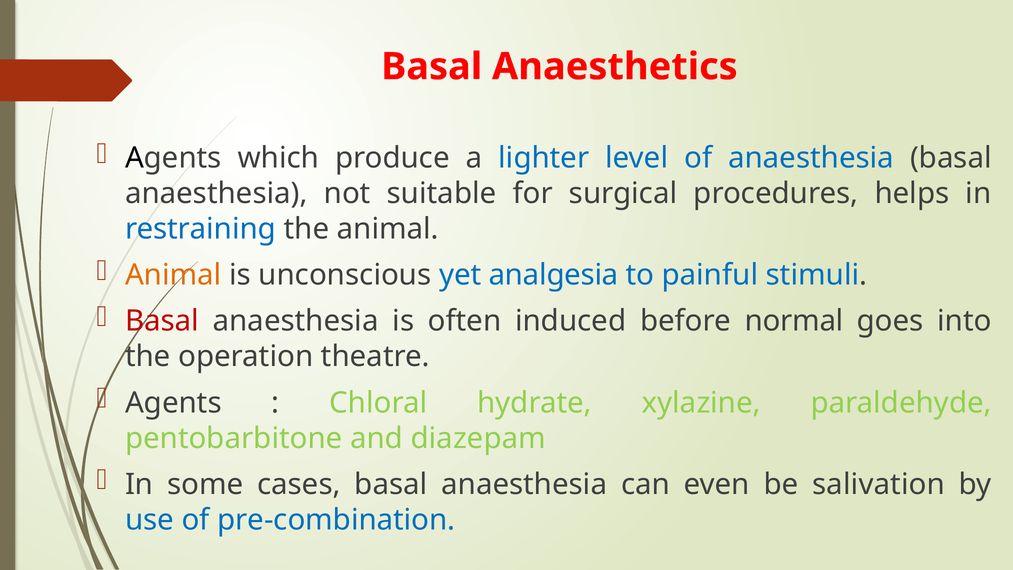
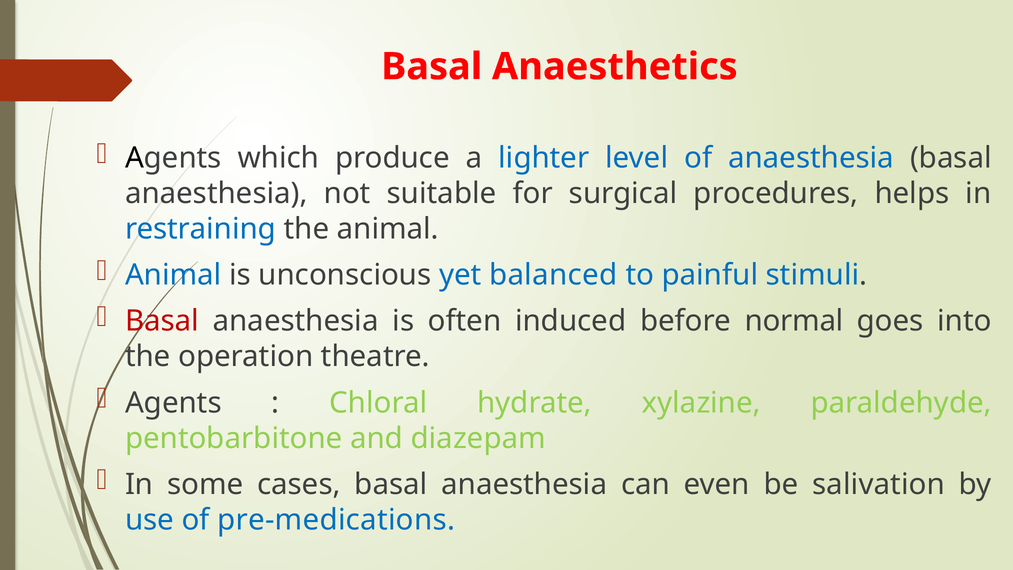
Animal colour: orange -> blue (173, 275)
analgesia: analgesia -> balanced (553, 275)
pre-combination: pre-combination -> pre-medications (336, 520)
